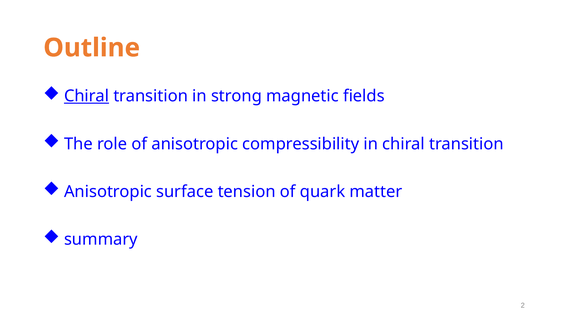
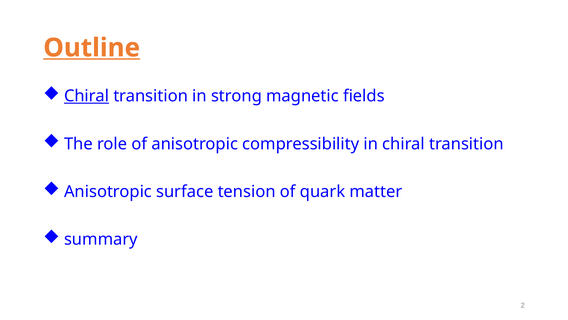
Outline underline: none -> present (92, 48)
